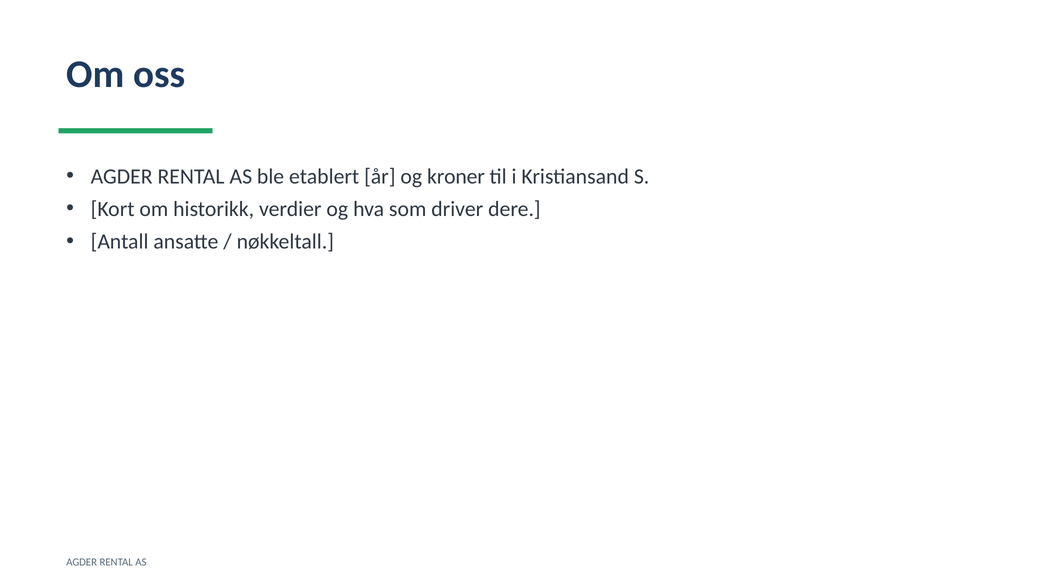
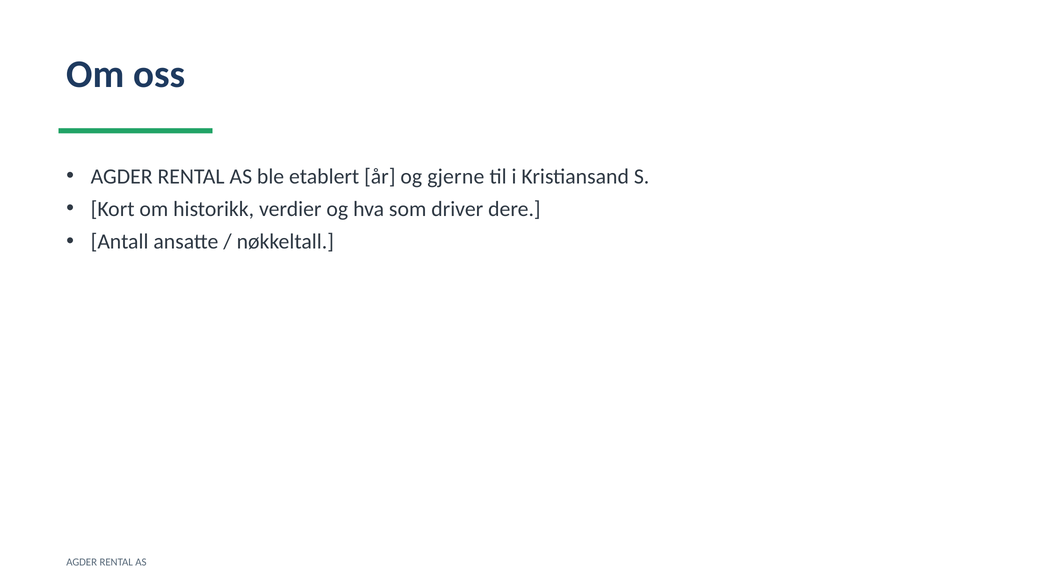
kroner: kroner -> gjerne (456, 176)
